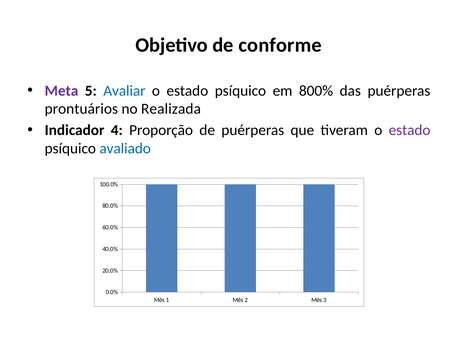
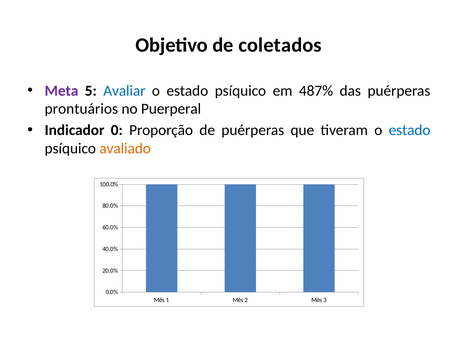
conforme: conforme -> coletados (280, 45)
800%: 800% -> 487% (316, 91)
Realizada: Realizada -> Puerperal (171, 109)
4: 4 -> 0 (117, 130)
estado colour: purple -> blue (410, 130)
avaliado colour: blue -> orange (125, 149)
